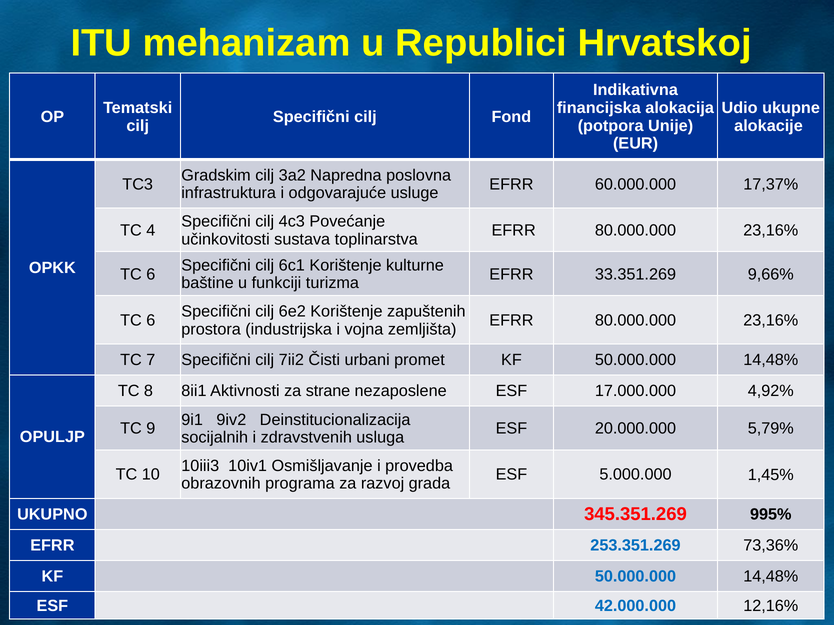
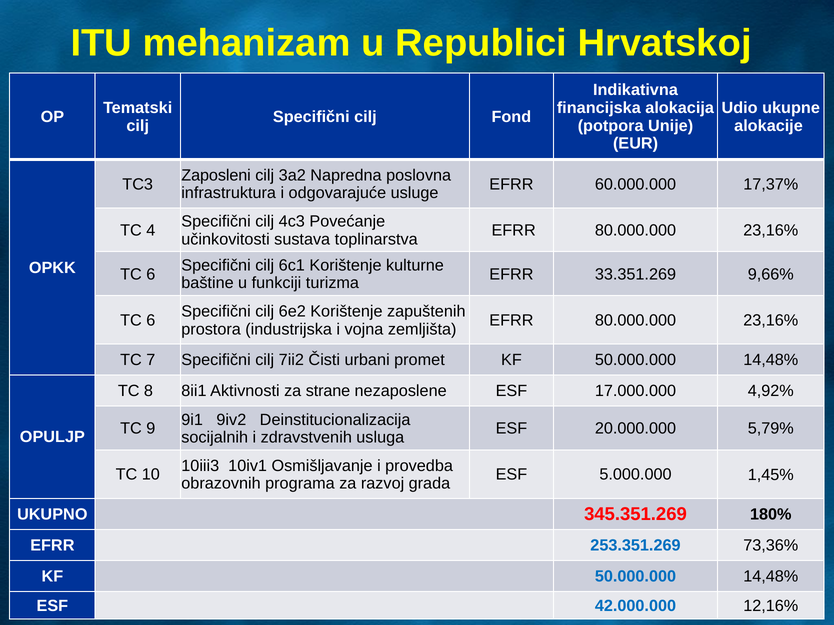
Gradskim: Gradskim -> Zaposleni (216, 175)
995%: 995% -> 180% (771, 515)
